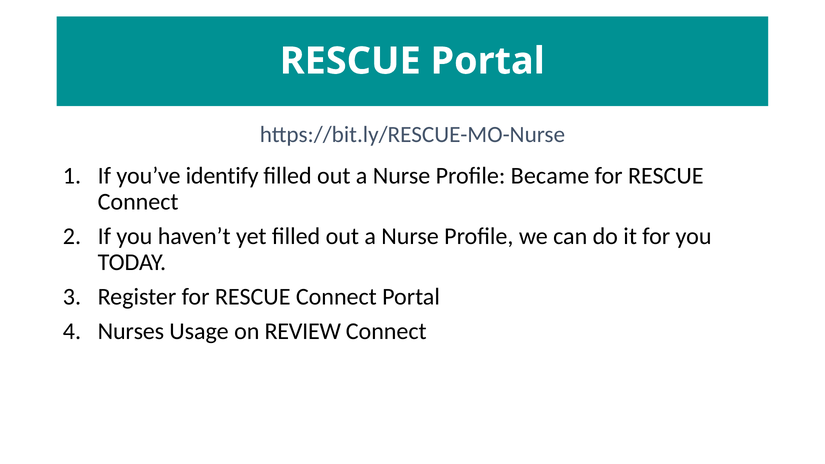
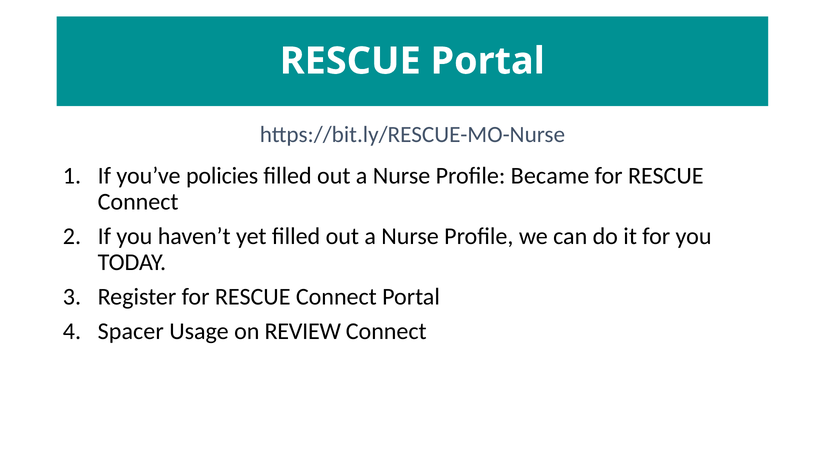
identify: identify -> policies (222, 176)
Nurses: Nurses -> Spacer (131, 331)
